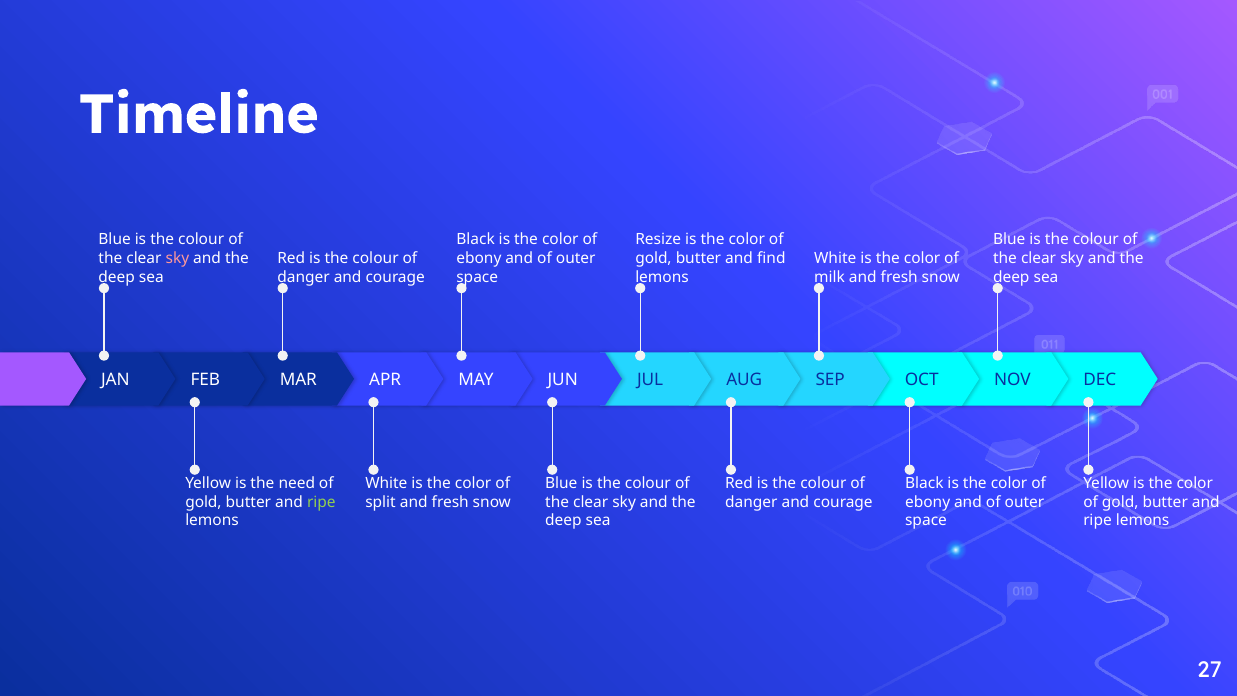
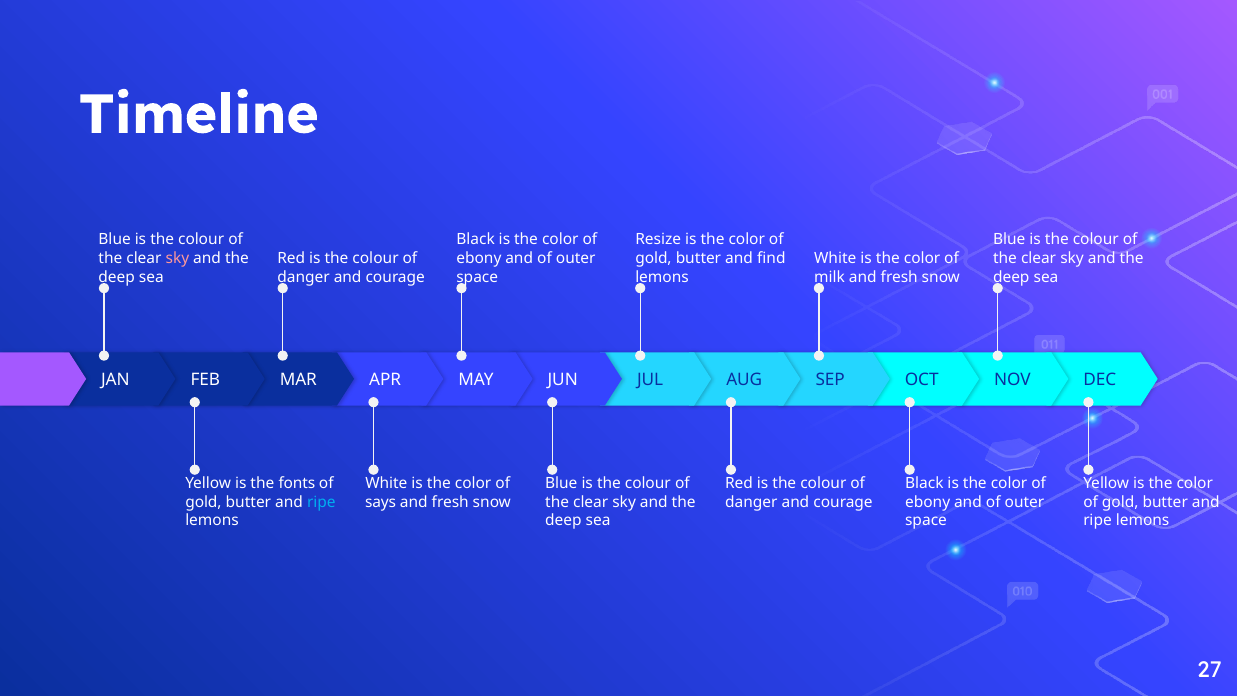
need: need -> fonts (297, 483)
ripe colour: light green -> light blue (321, 502)
split: split -> says (381, 502)
